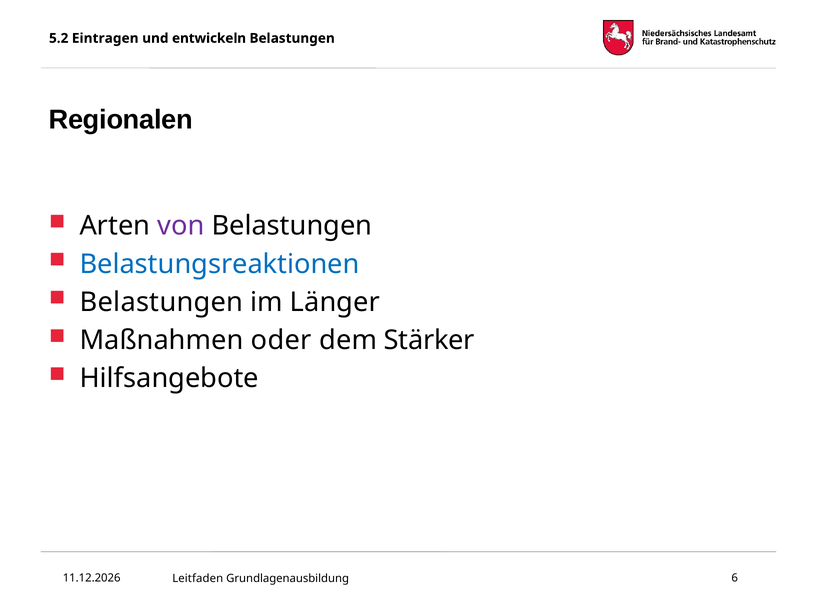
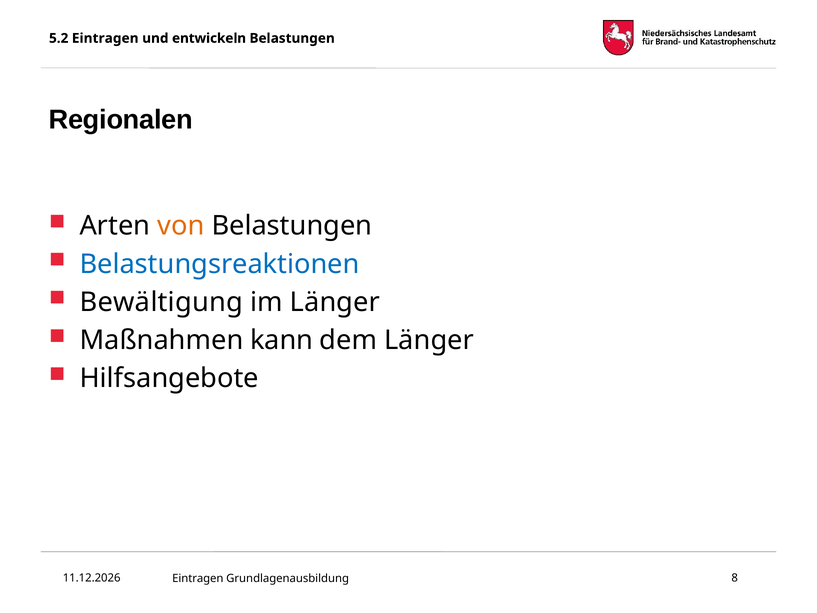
von colour: purple -> orange (181, 226)
Belastungen: Belastungen -> Bewältigung (161, 302)
oder: oder -> kann (282, 340)
dem Stärker: Stärker -> Länger (429, 340)
6: 6 -> 8 (735, 578)
Leitfaden: Leitfaden -> Eintragen (198, 578)
